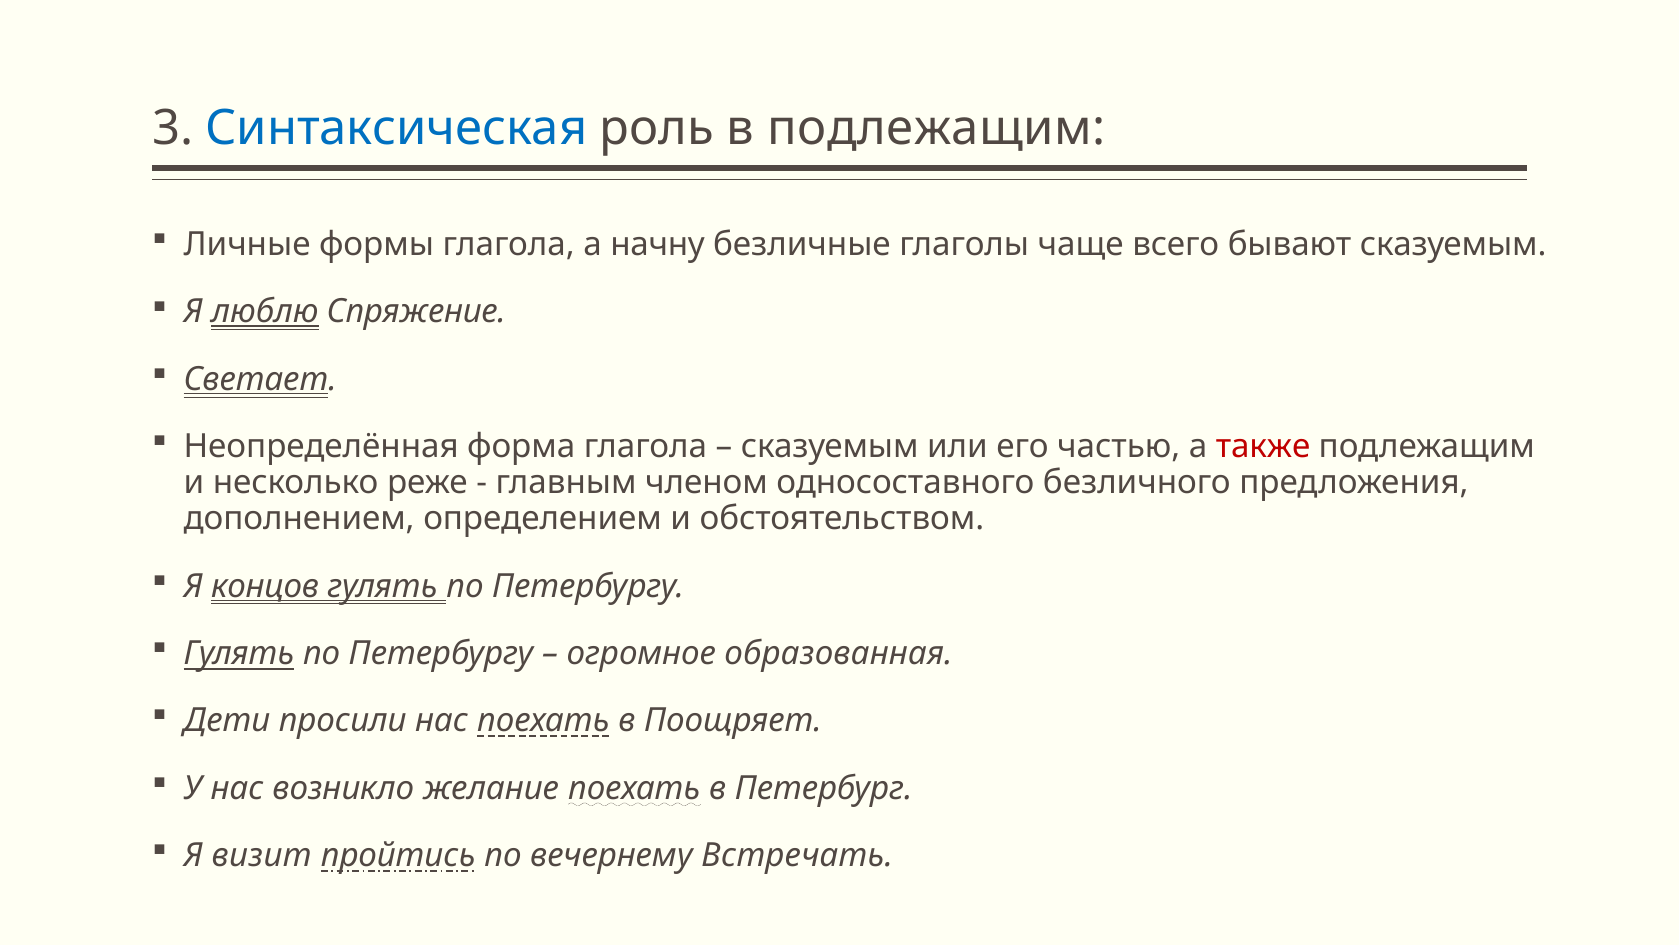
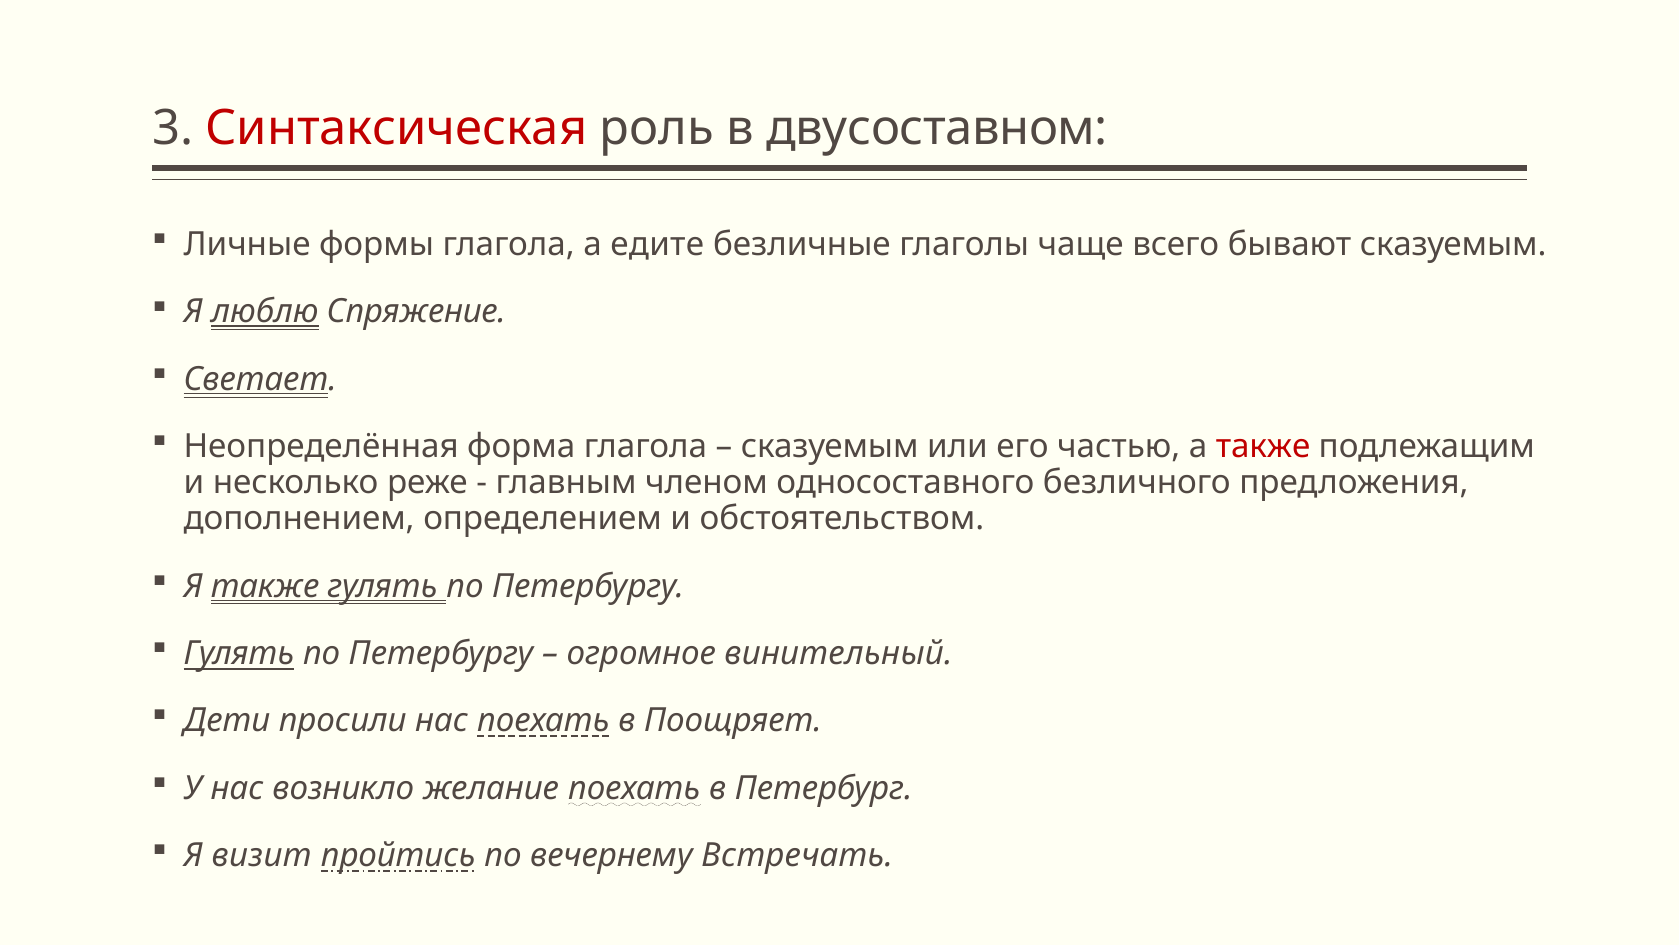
Синтаксическая colour: blue -> red (397, 128)
в подлежащим: подлежащим -> двусоставном (937, 128)
начну: начну -> едите (657, 244)
Я концов: концов -> также (265, 586)
образованная: образованная -> винительный (839, 653)
